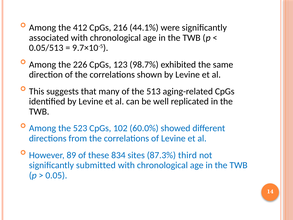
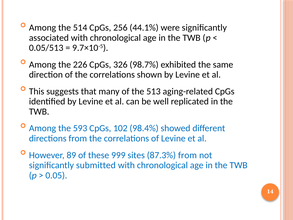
412: 412 -> 514 (80, 28)
216: 216 -> 256 (120, 28)
123: 123 -> 326 (120, 64)
523: 523 -> 593 (80, 128)
60.0%: 60.0% -> 98.4% (144, 128)
834: 834 -> 999 (118, 155)
87.3% third: third -> from (187, 155)
